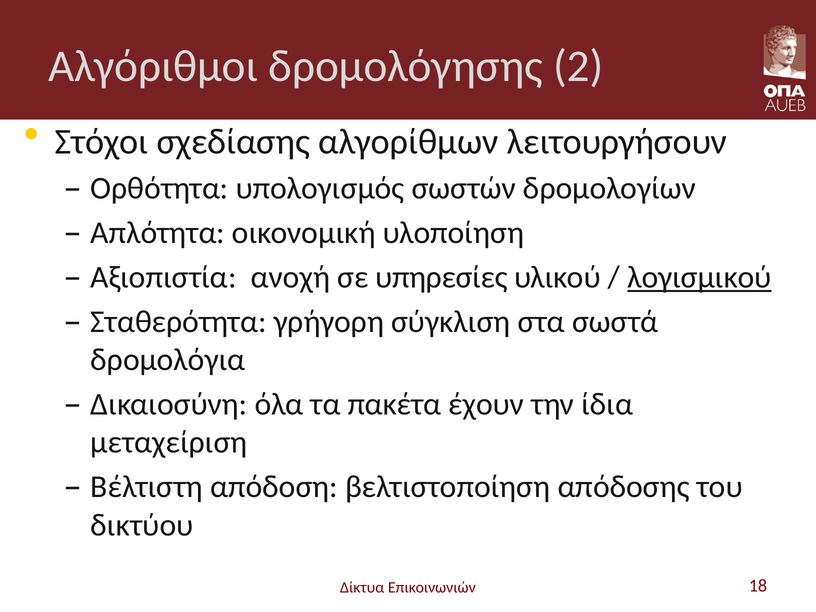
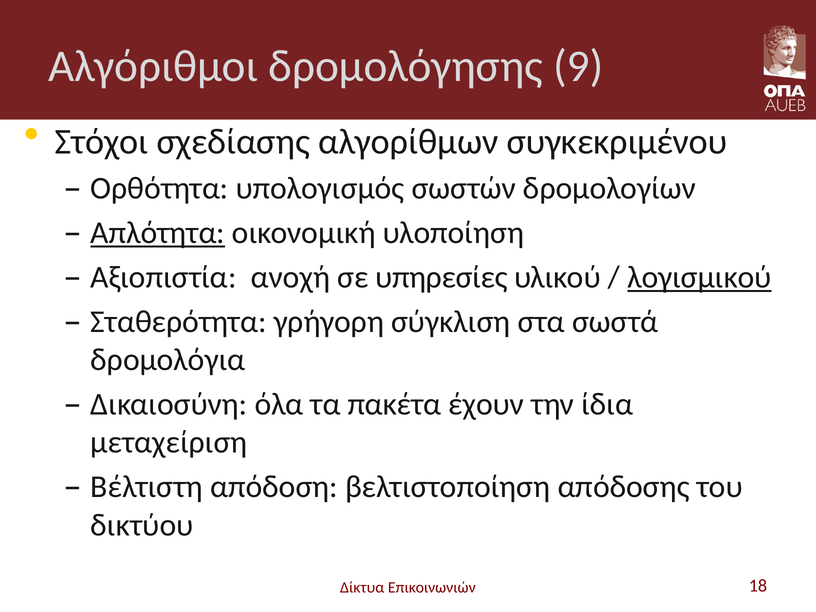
2: 2 -> 9 (578, 66)
λειτουργήσουν: λειτουργήσουν -> συγκεκριμένου (617, 142)
Απλότητα underline: none -> present (158, 233)
